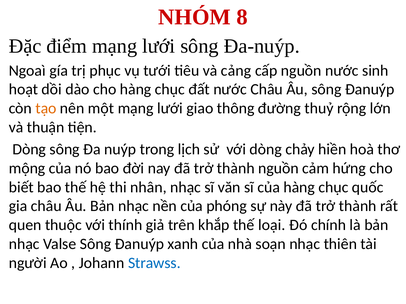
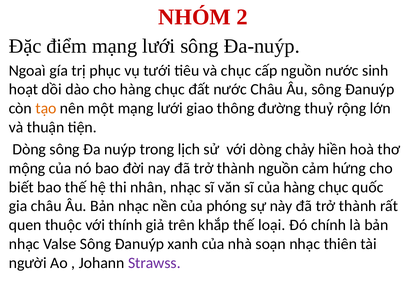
8: 8 -> 2 (242, 17)
và cảng: cảng -> chục (236, 71)
Strawss colour: blue -> purple (154, 263)
